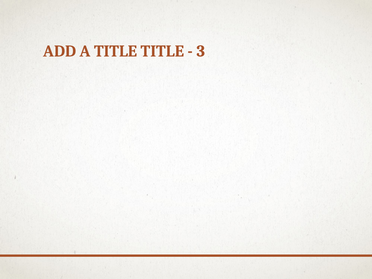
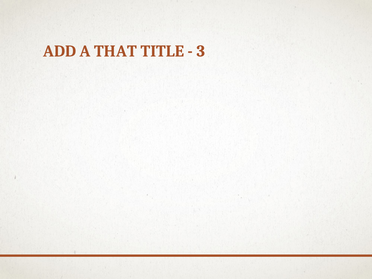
A TITLE: TITLE -> THAT (115, 51)
